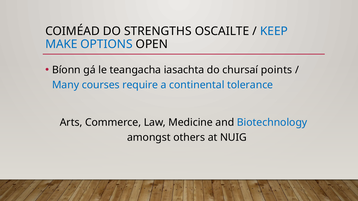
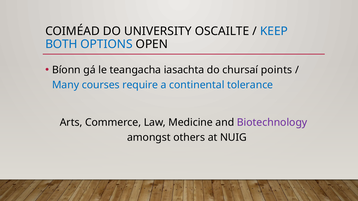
STRENGTHS: STRENGTHS -> UNIVERSITY (158, 31)
MAKE: MAKE -> BOTH (61, 44)
Biotechnology colour: blue -> purple (272, 123)
